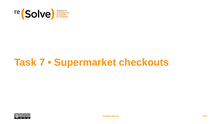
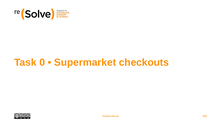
7: 7 -> 0 (42, 63)
